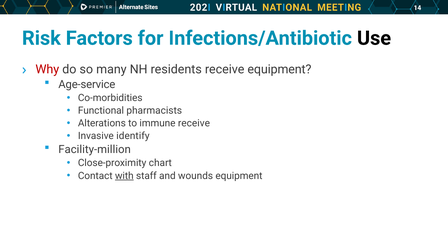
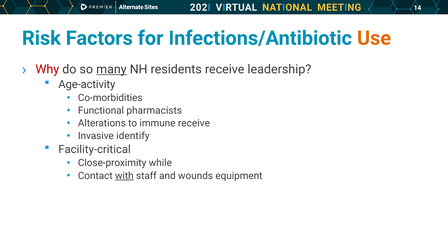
Use colour: black -> orange (374, 38)
many underline: none -> present (111, 69)
receive equipment: equipment -> leadership (279, 69)
Age-service: Age-service -> Age-activity (87, 84)
Facility-million: Facility-million -> Facility-critical (95, 150)
chart: chart -> while (160, 163)
